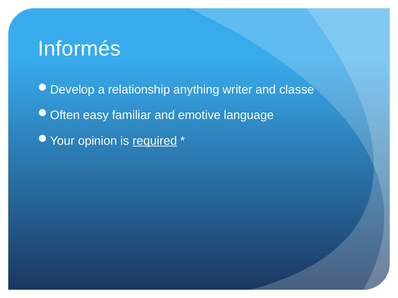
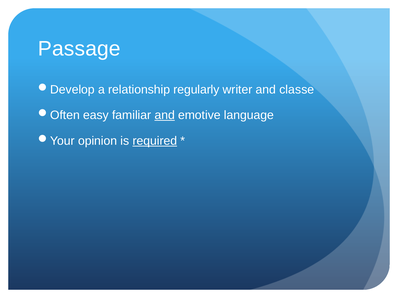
Informés: Informés -> Passage (79, 49)
anything: anything -> regularly (196, 90)
and underline: none -> present (165, 115)
